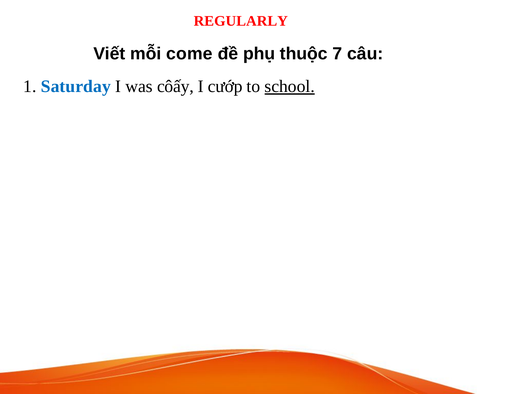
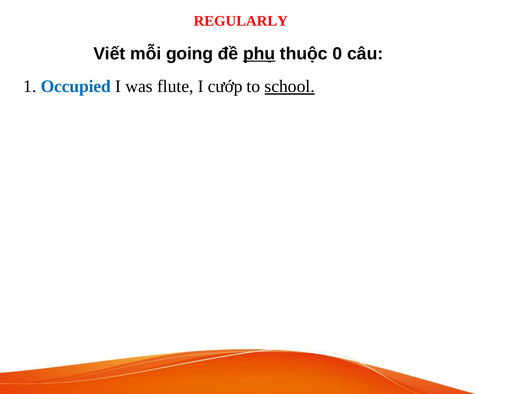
come: come -> going (190, 54)
phụ underline: none -> present (259, 54)
7: 7 -> 0 (337, 54)
Saturday: Saturday -> Occupied (76, 87)
côấy: côấy -> flute (175, 87)
